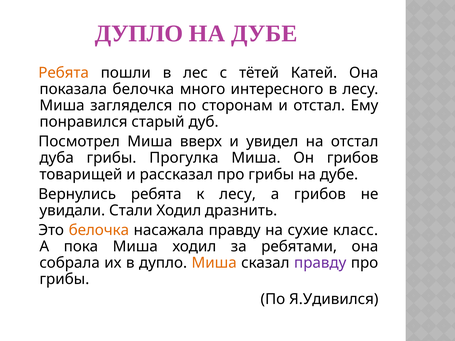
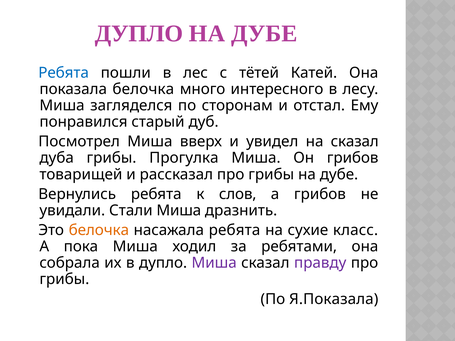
Ребята colour: orange -> blue (64, 73)
на отстал: отстал -> сказал (355, 142)
к лесу: лесу -> слов (238, 194)
Стали Ходил: Ходил -> Миша (179, 211)
насажала правду: правду -> ребята (234, 230)
Миша colour: orange -> purple (214, 263)
Я.Удивился: Я.Удивился -> Я.Показала (334, 299)
